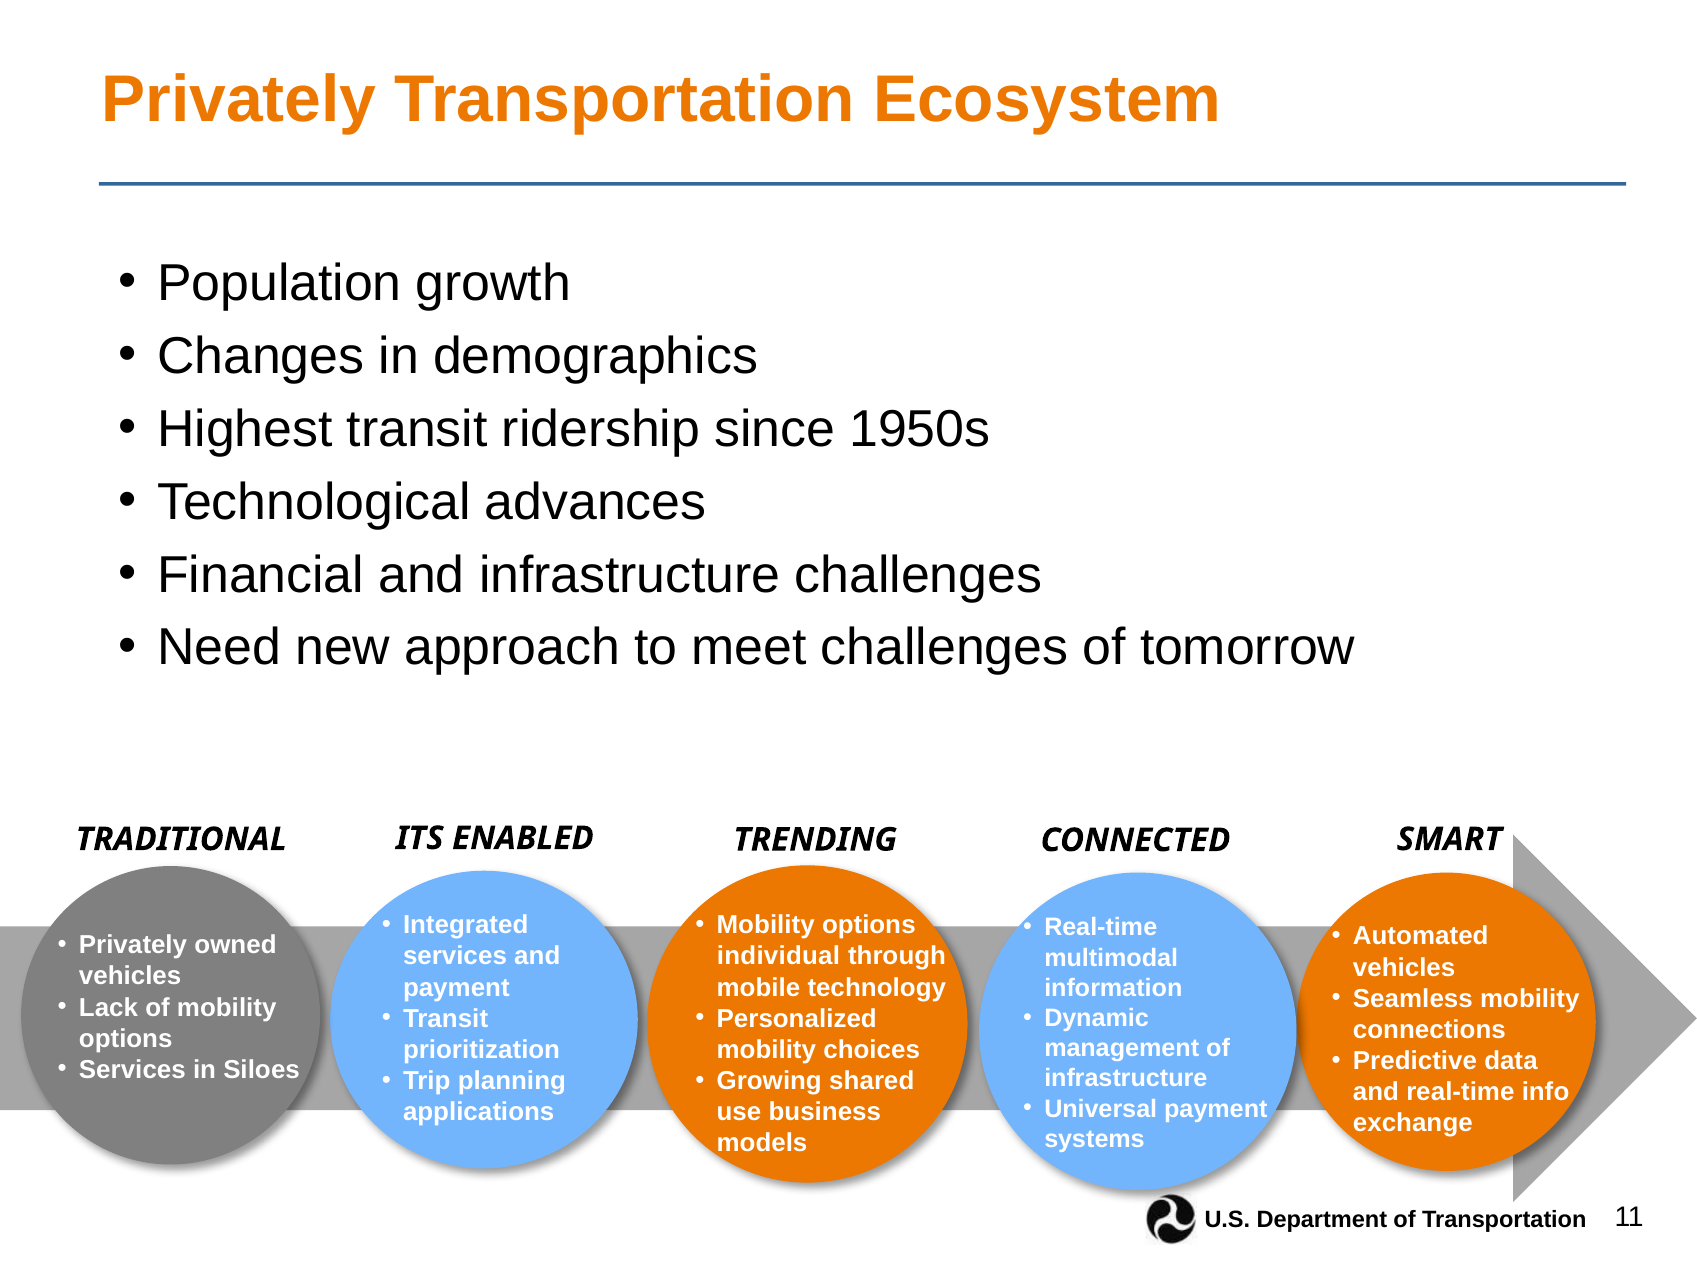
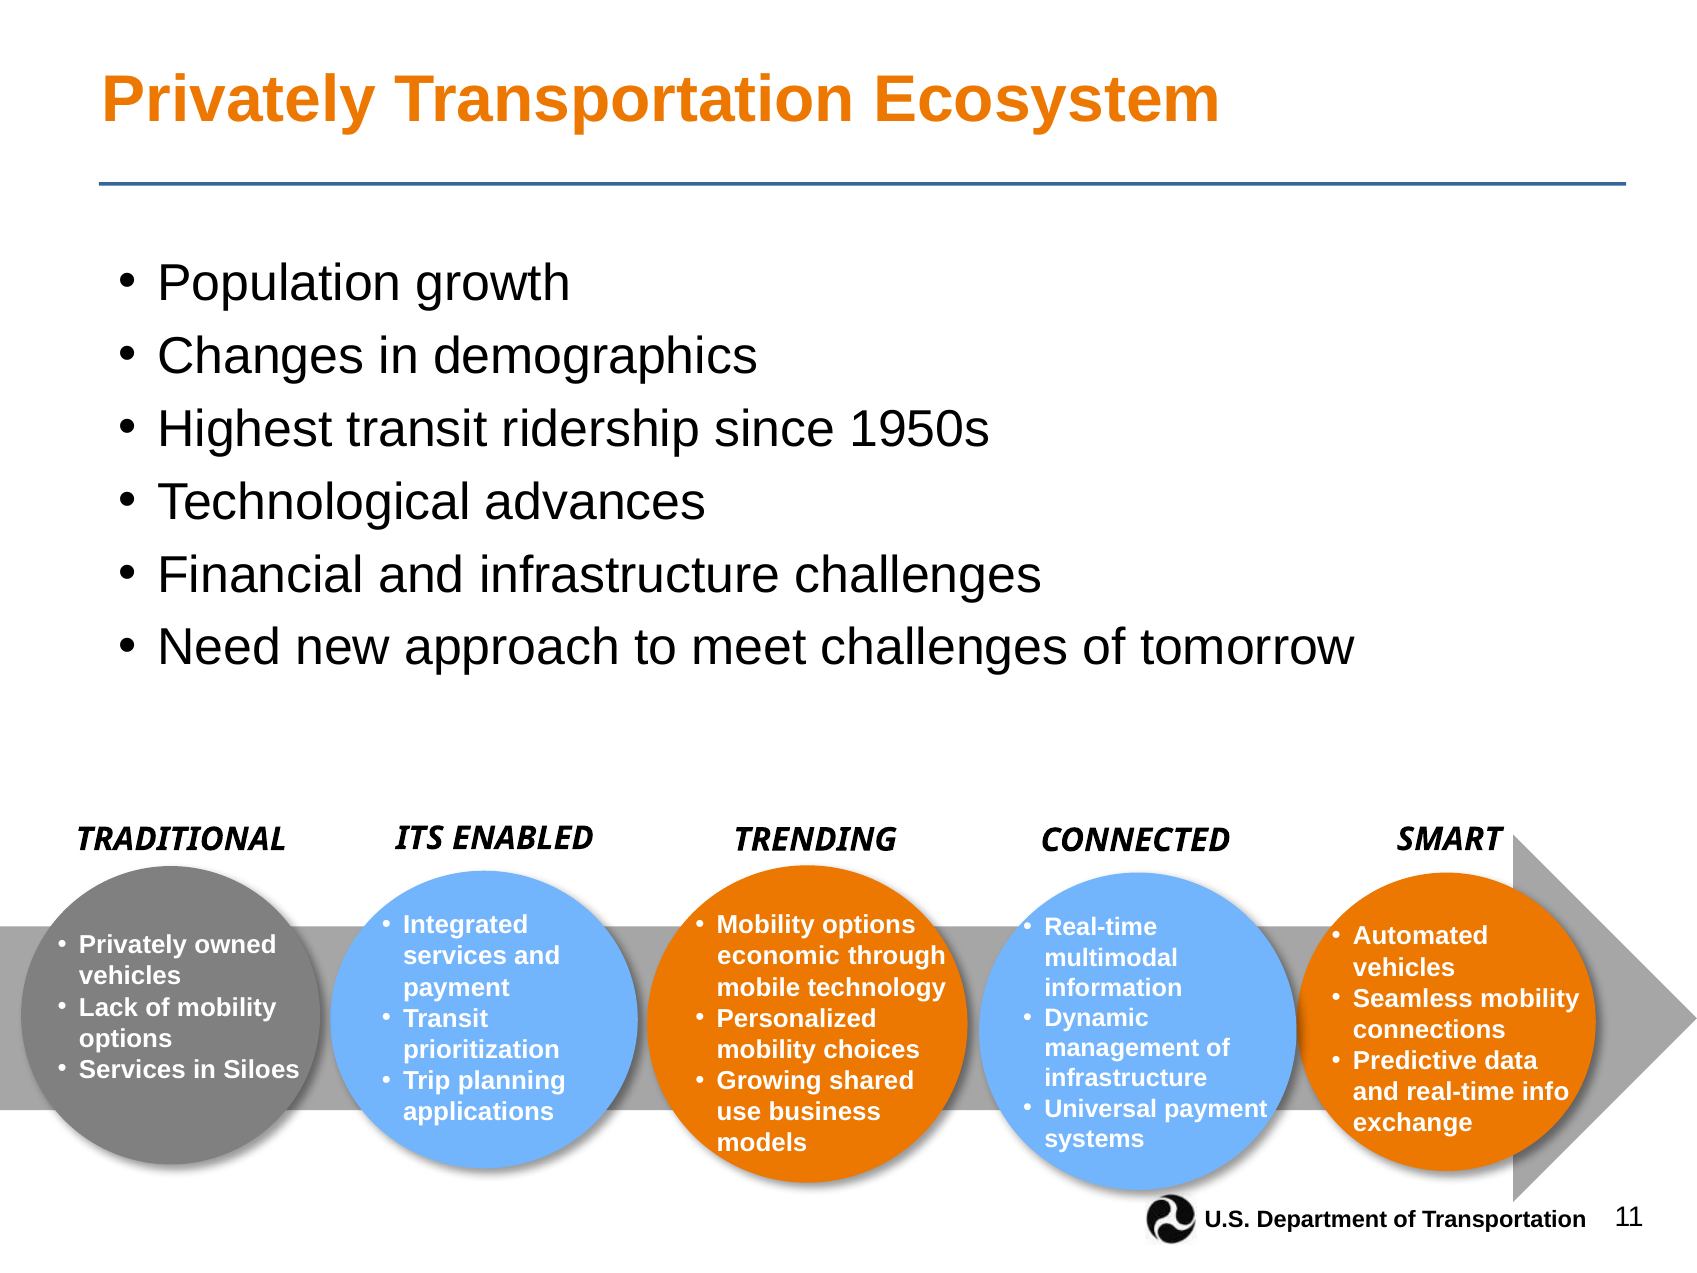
individual: individual -> economic (779, 956)
